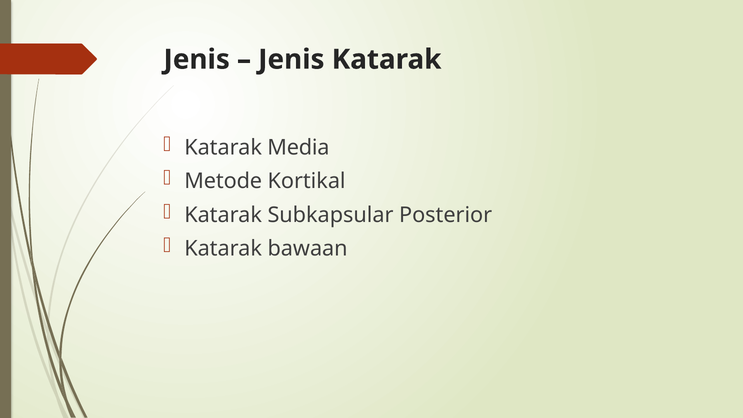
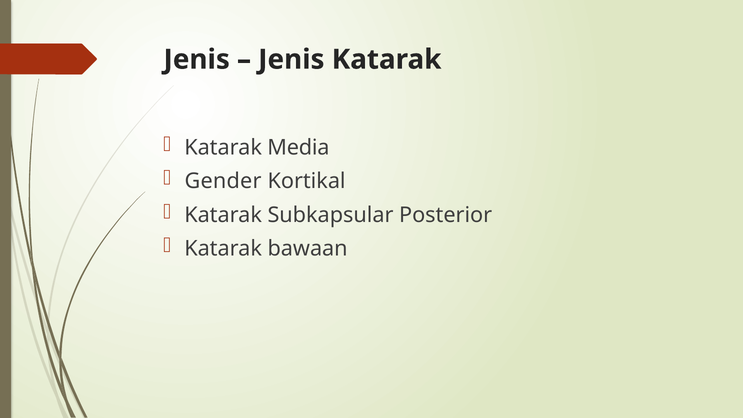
Metode: Metode -> Gender (223, 181)
